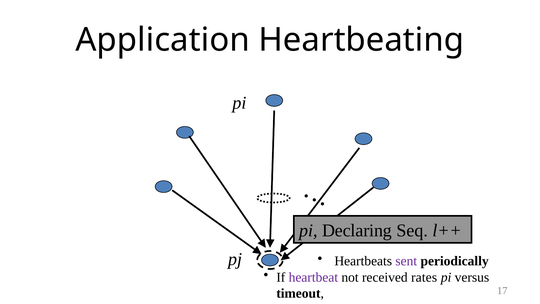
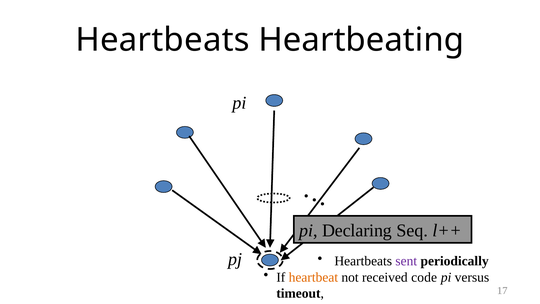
Application: Application -> Heartbeats (163, 40)
heartbeat colour: purple -> orange (313, 277)
rates: rates -> code (424, 277)
